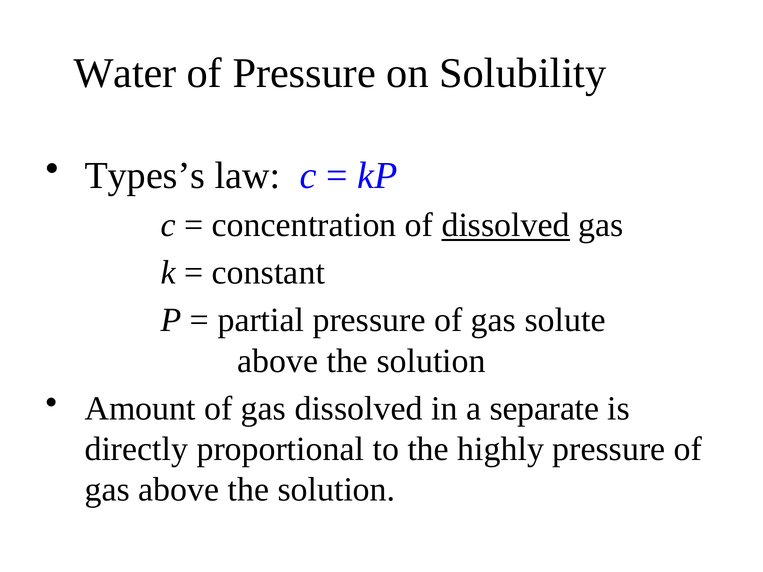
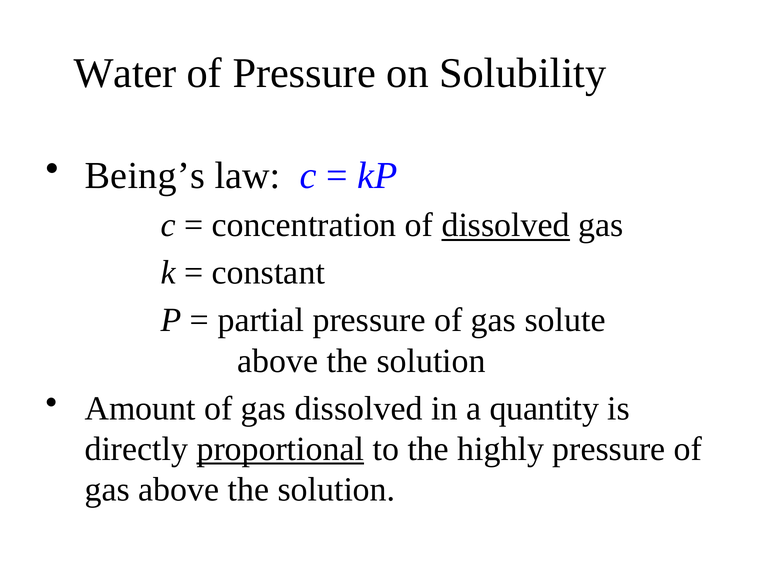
Types’s: Types’s -> Being’s (145, 176)
separate: separate -> quantity (544, 409)
proportional underline: none -> present (280, 449)
